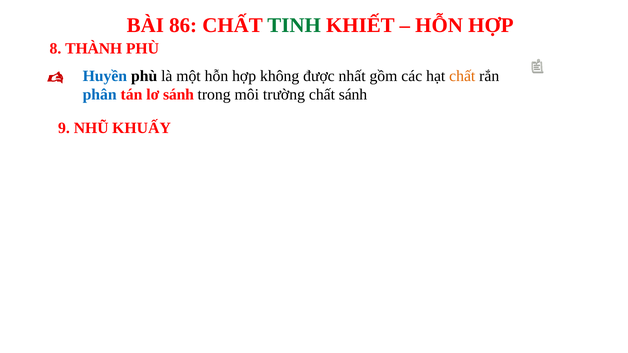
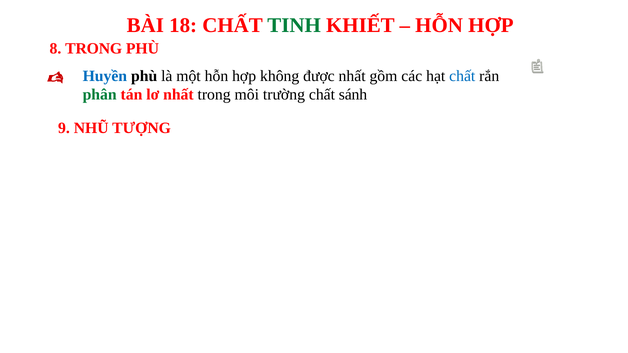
86: 86 -> 18 (183, 25)
8 THÀNH: THÀNH -> TRONG (94, 49)
chất colour: orange -> blue (462, 76)
phân colour: blue -> green (100, 95)
lơ sánh: sánh -> nhất (178, 95)
KHUẤY: KHUẤY -> TƯỢNG (142, 128)
